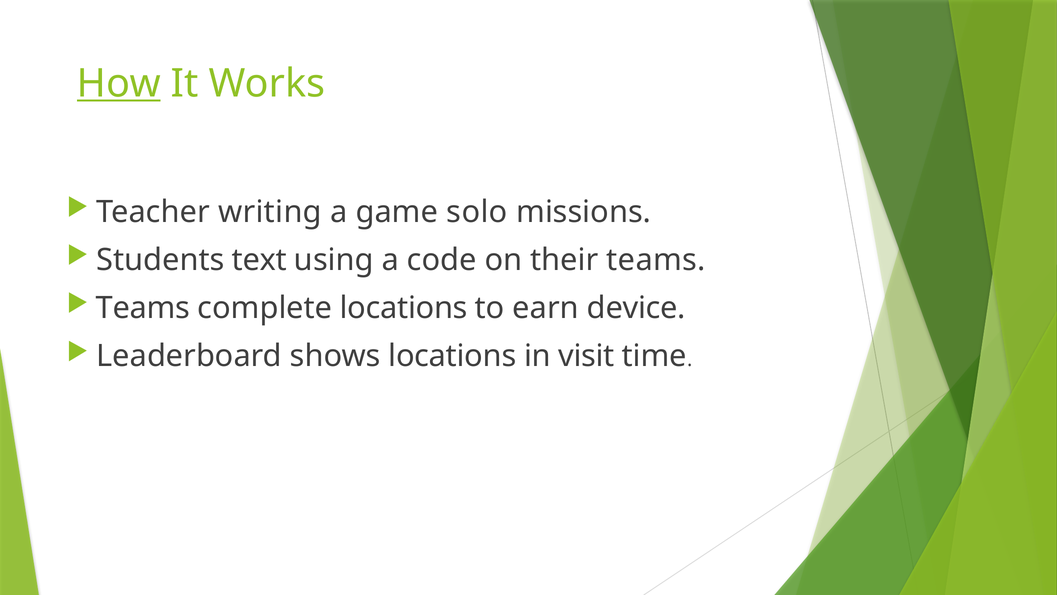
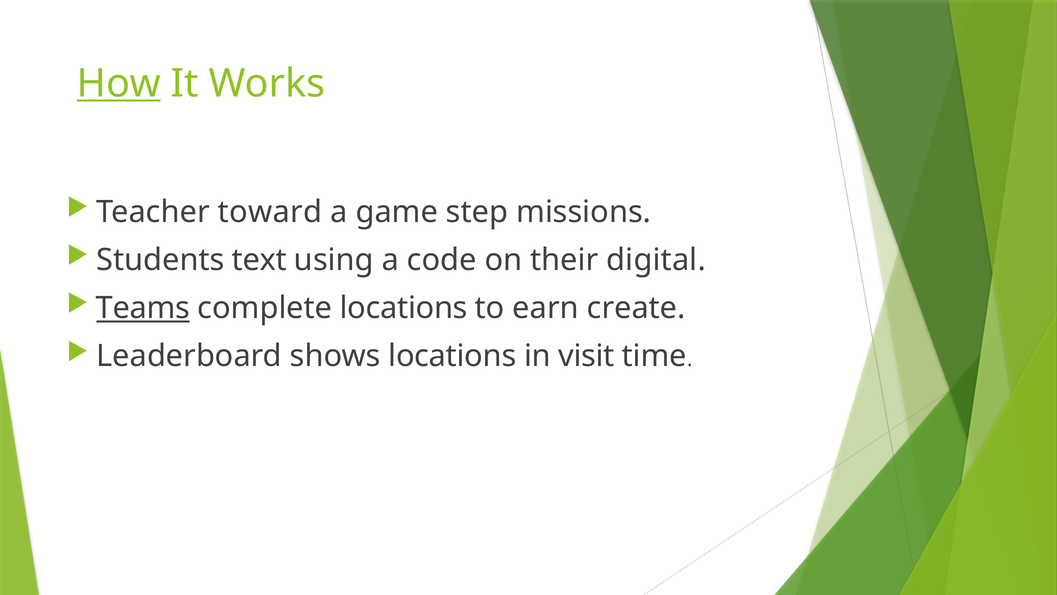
writing: writing -> toward (270, 212)
solo: solo -> step (477, 212)
their teams: teams -> digital (656, 260)
Teams underline: none -> present (143, 308)
device: device -> create (636, 308)
